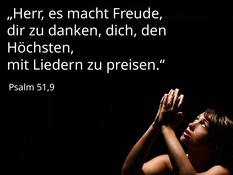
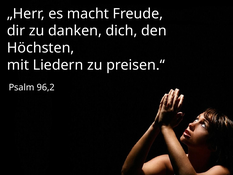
51,9: 51,9 -> 96,2 (46, 87)
